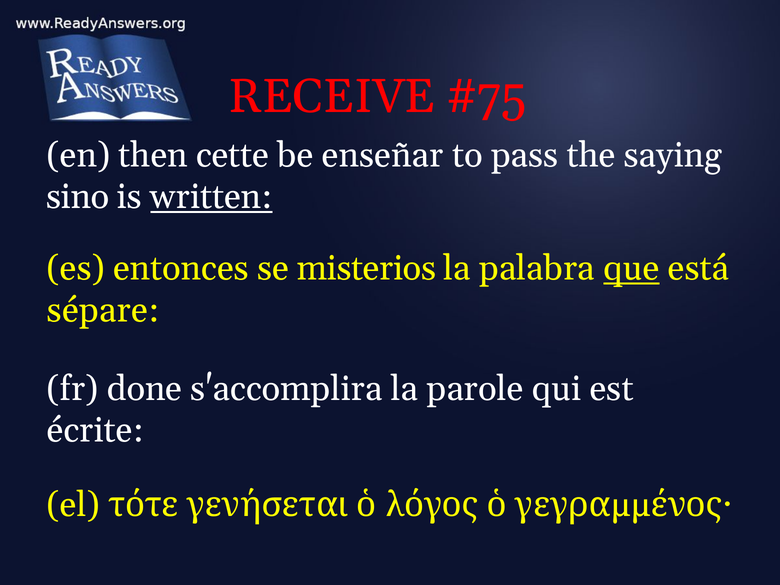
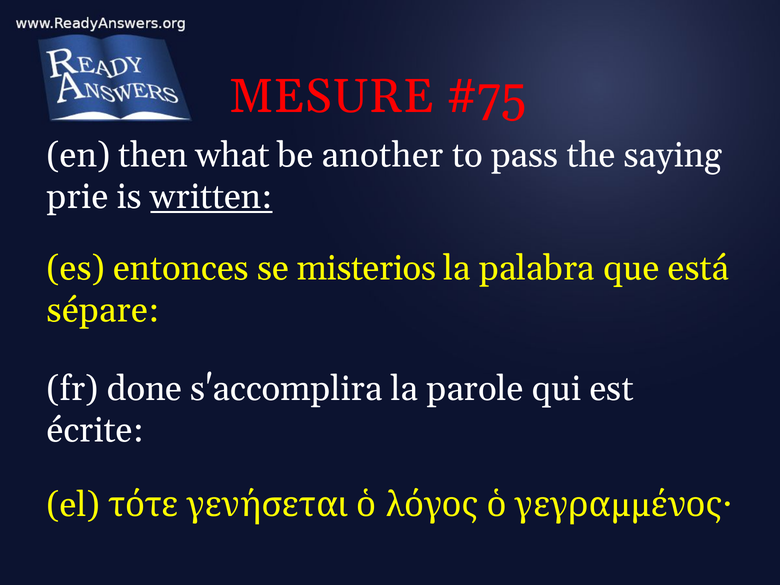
RECEIVE: RECEIVE -> MESURE (332, 96)
cette: cette -> what (233, 155)
enseñar: enseñar -> another (382, 155)
sino: sino -> prie (78, 197)
que underline: present -> none (631, 268)
